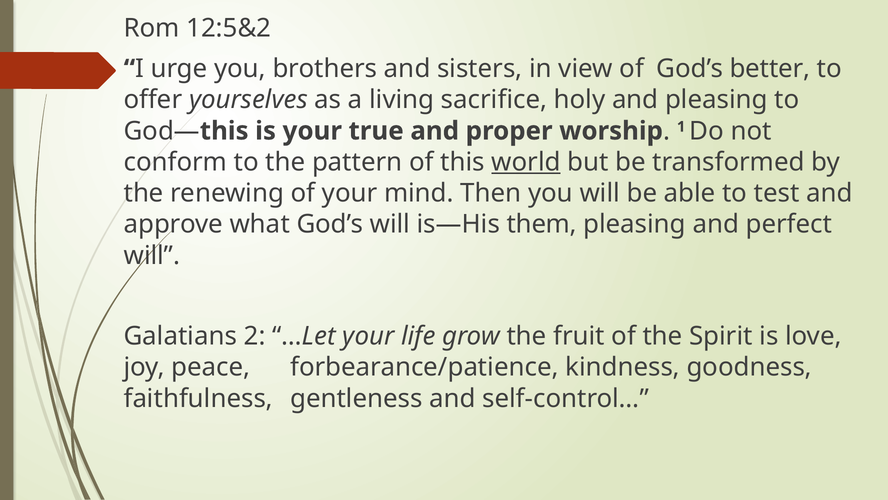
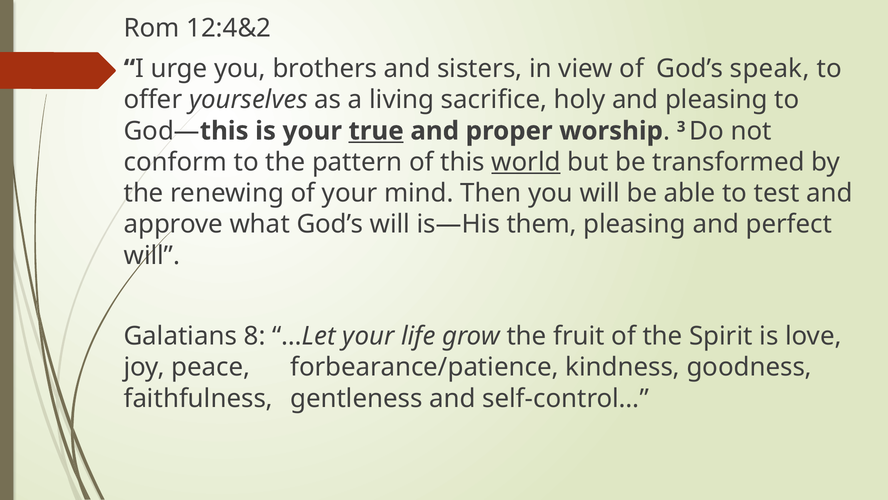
12:5&2: 12:5&2 -> 12:4&2 (229, 28)
better: better -> speak (770, 69)
true underline: none -> present (376, 131)
1: 1 -> 3 (681, 127)
2: 2 -> 8 (255, 336)
